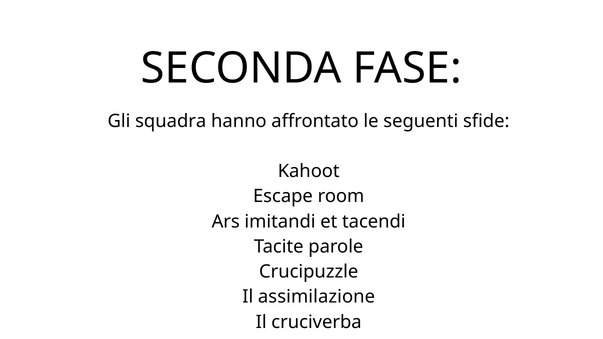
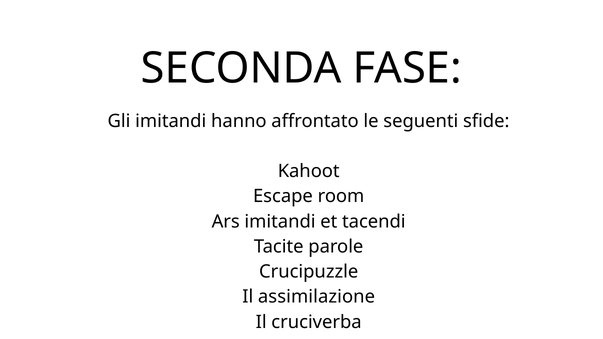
Gli squadra: squadra -> imitandi (171, 121)
